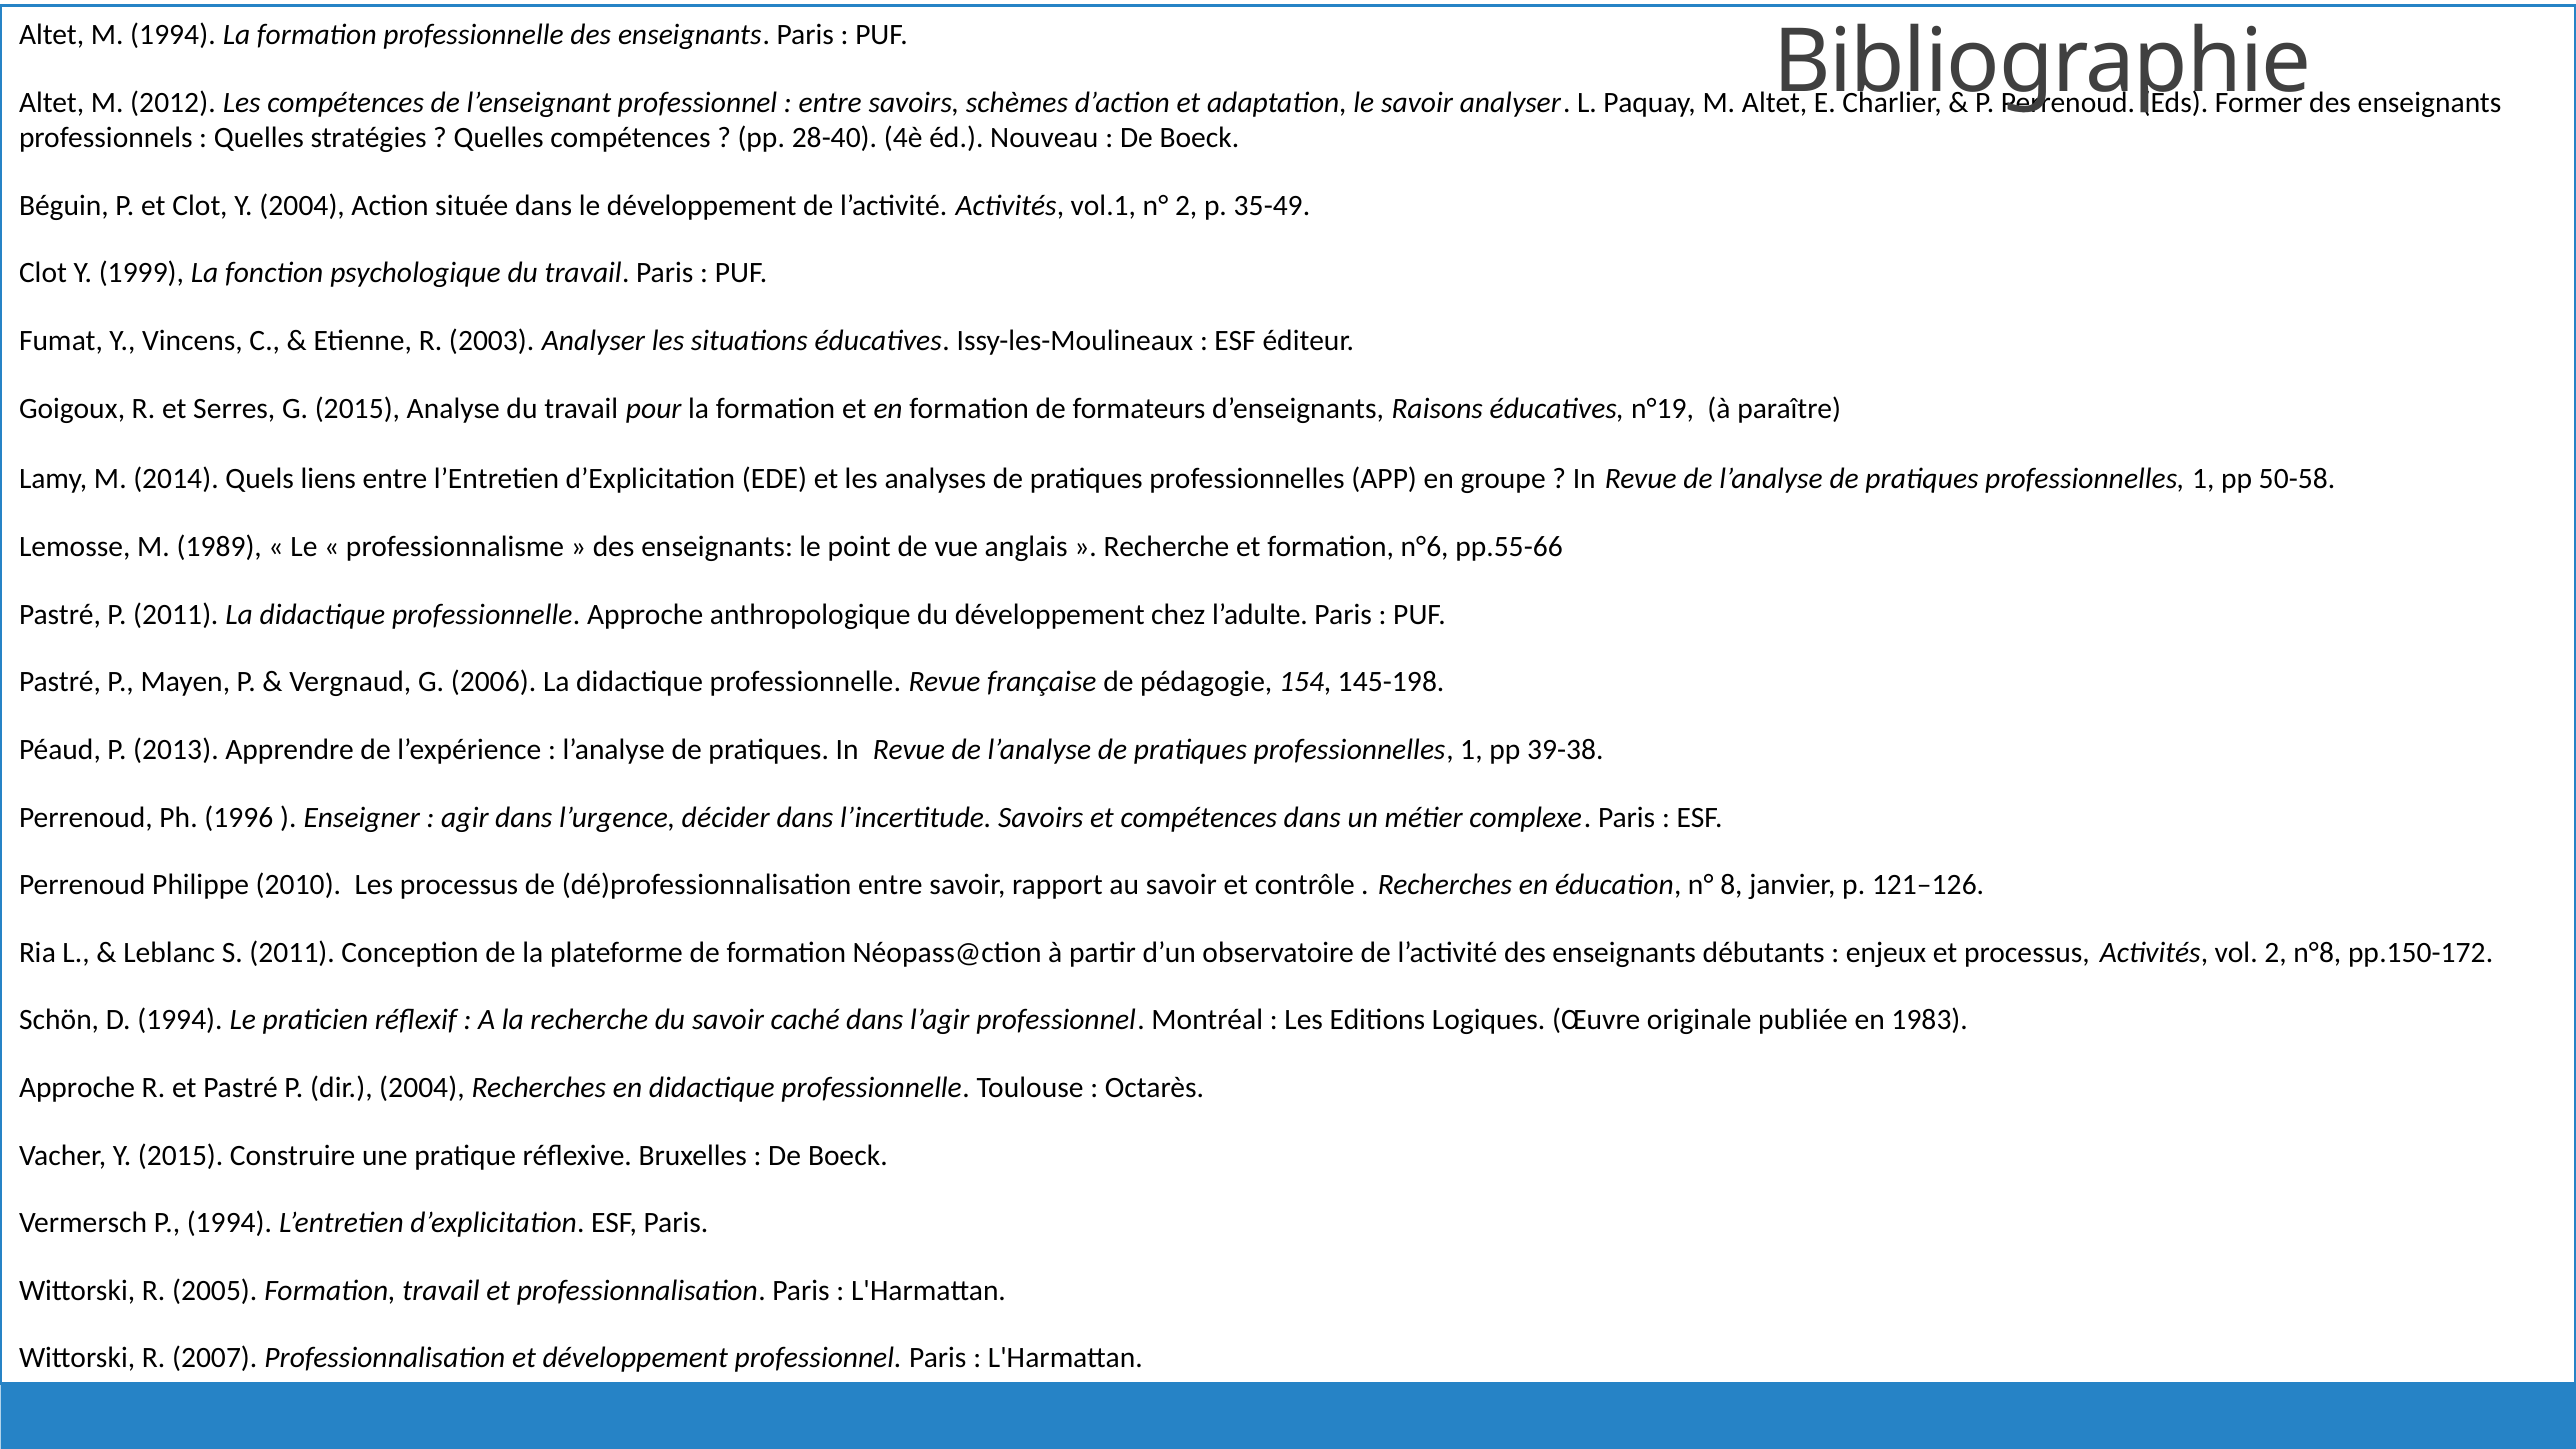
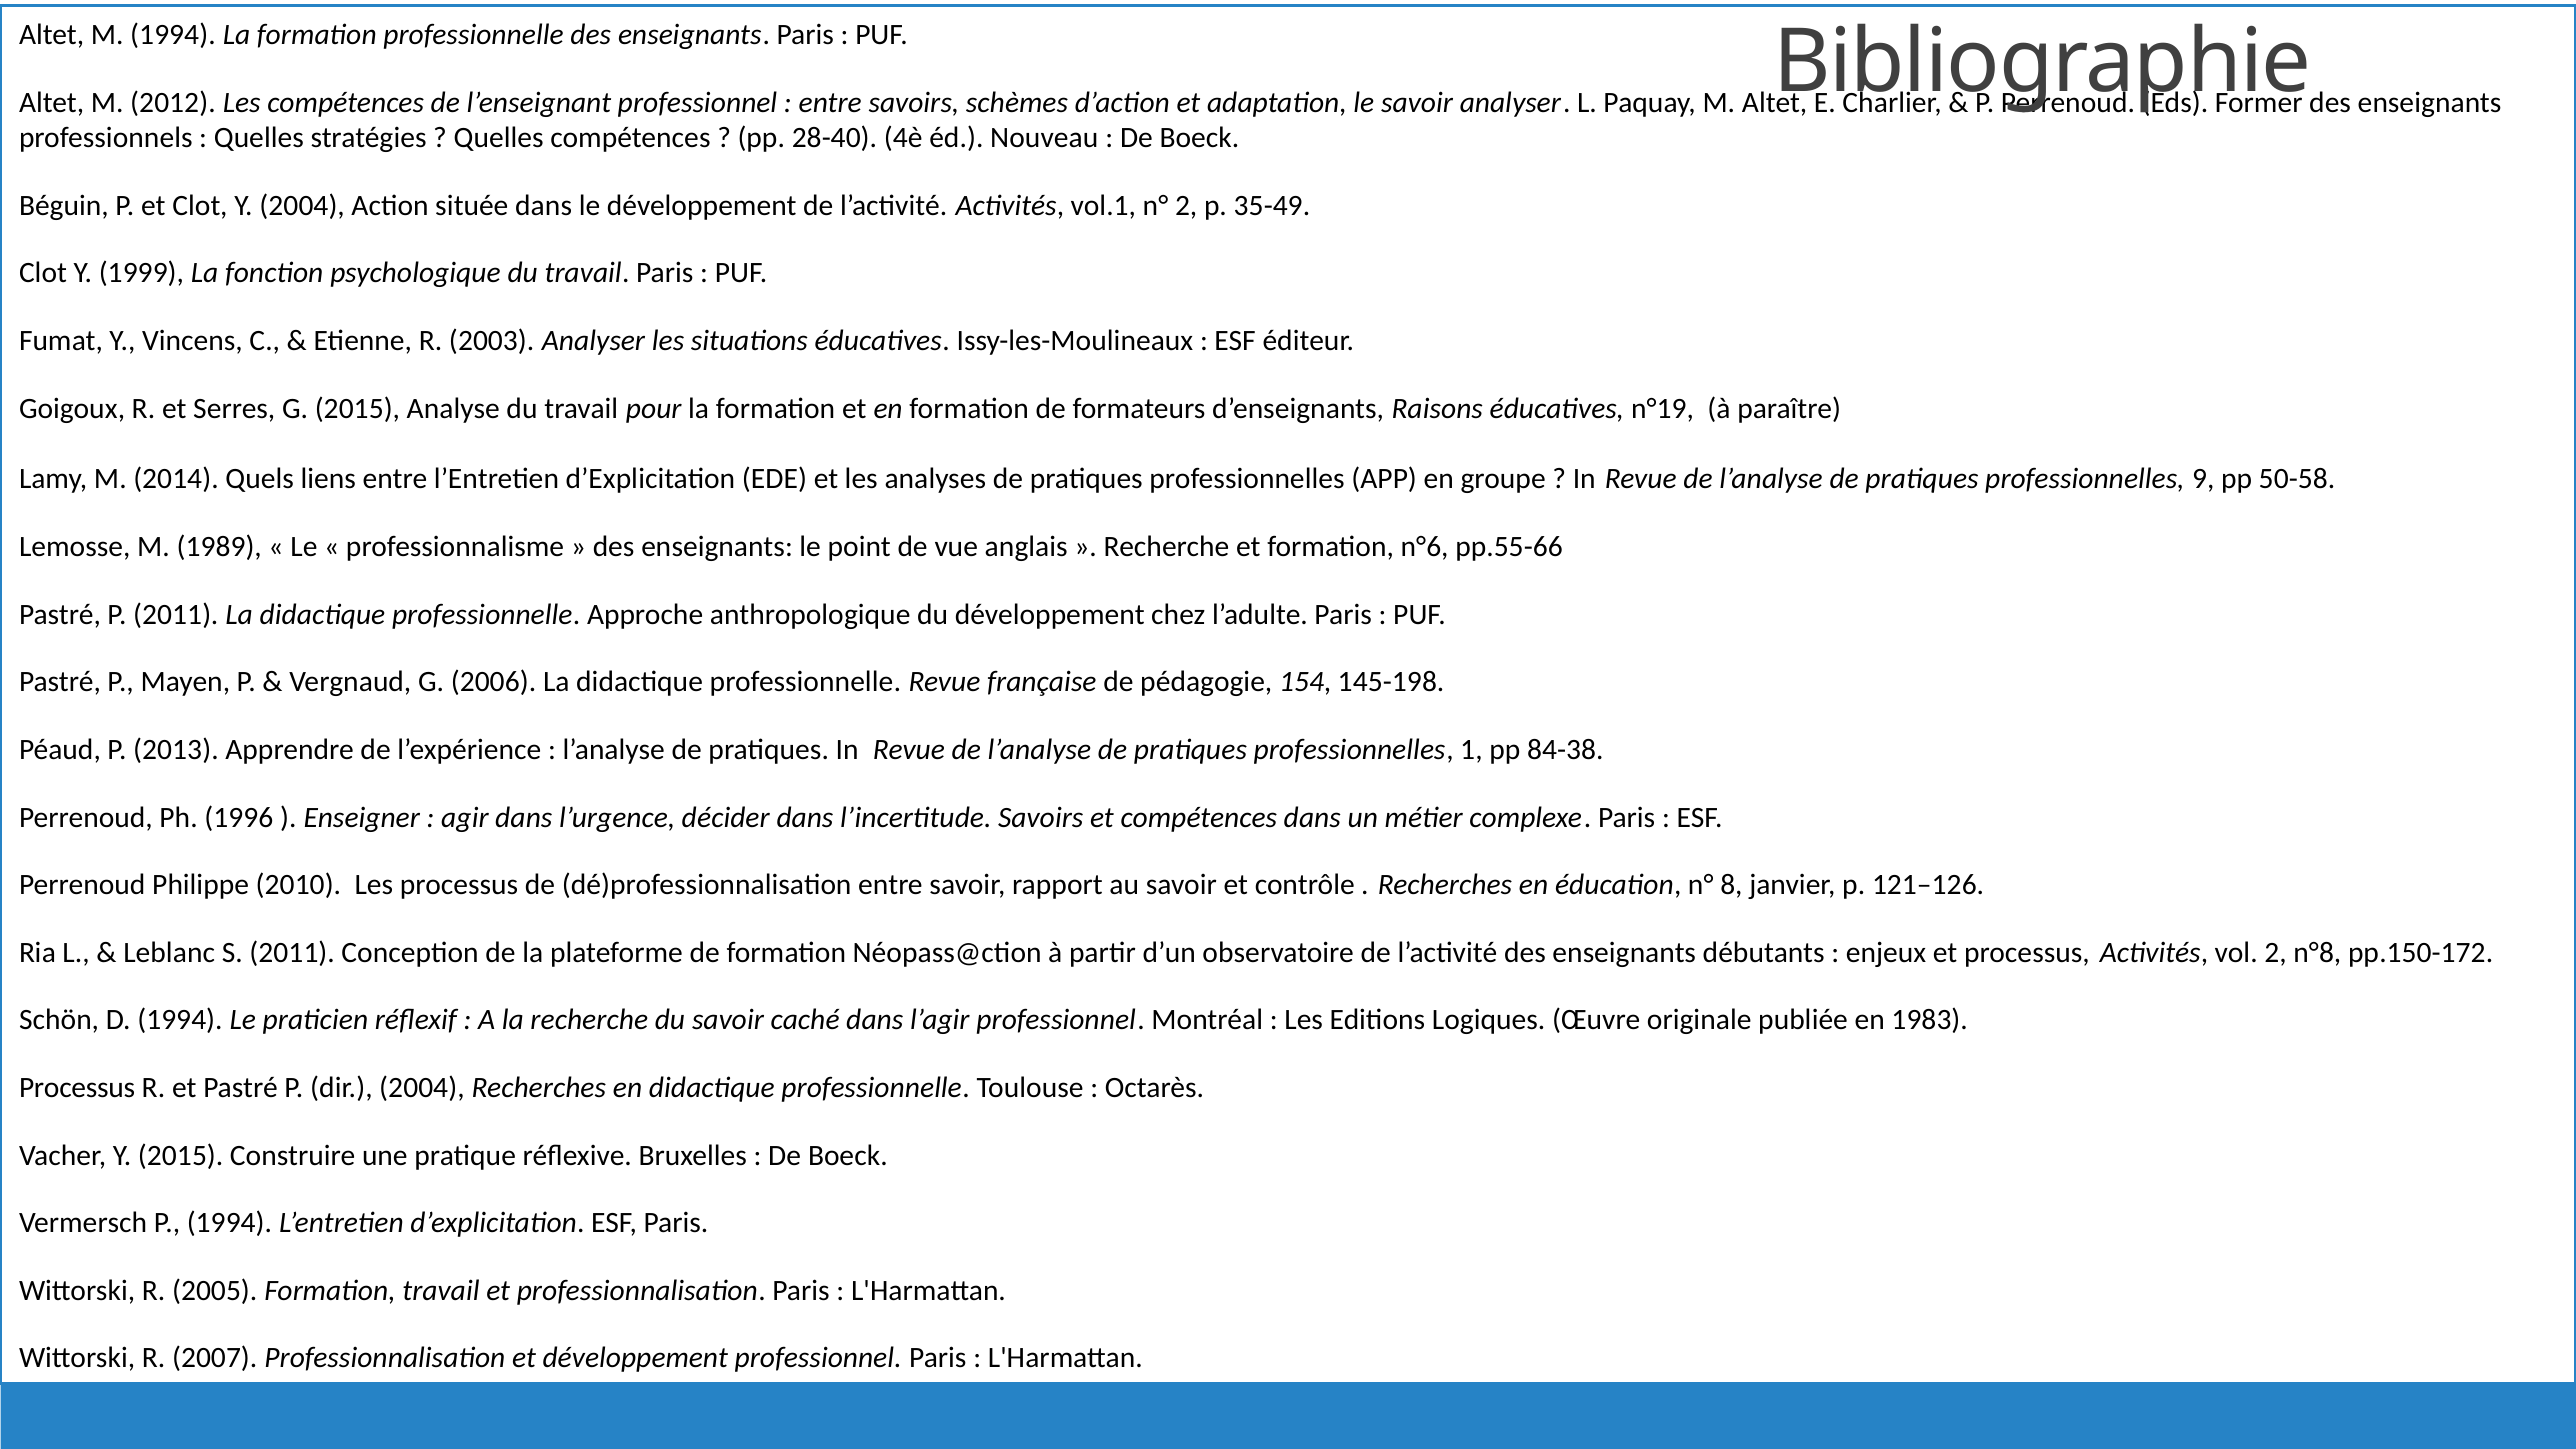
1: 1 -> 9 (2203, 479)
39-38: 39-38 -> 84-38 (1565, 750)
Approche: Approche -> Processus (77, 1088)
